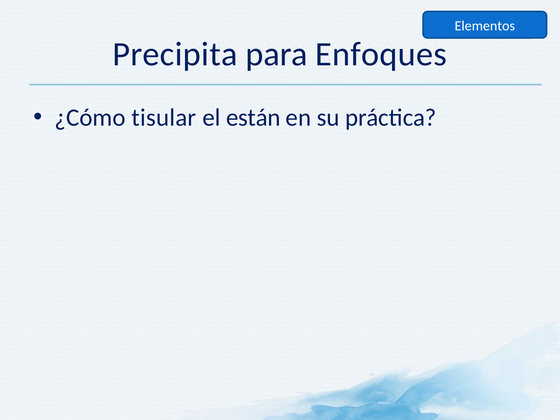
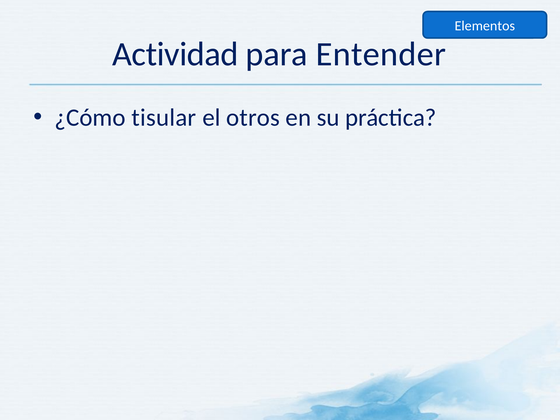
Precipita: Precipita -> Actividad (175, 54)
Enfoques: Enfoques -> Entender (381, 54)
están: están -> otros (253, 117)
